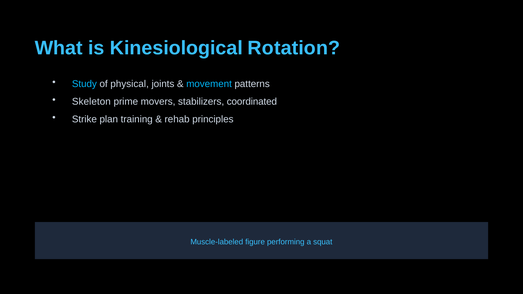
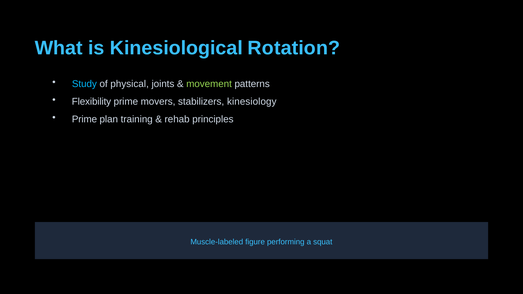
movement colour: light blue -> light green (209, 84)
Skeleton: Skeleton -> Flexibility (91, 102)
coordinated: coordinated -> kinesiology (252, 102)
Strike: Strike -> Prime (84, 119)
